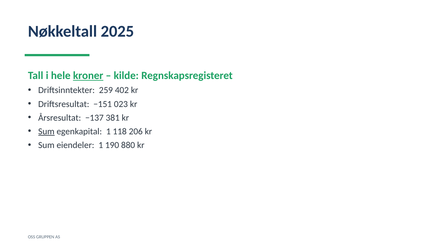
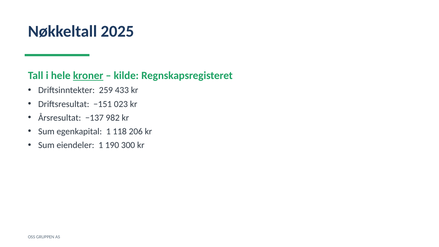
402: 402 -> 433 (122, 90)
381: 381 -> 982 (113, 118)
Sum underline: present -> none (46, 131)
880: 880 -> 300 (128, 145)
